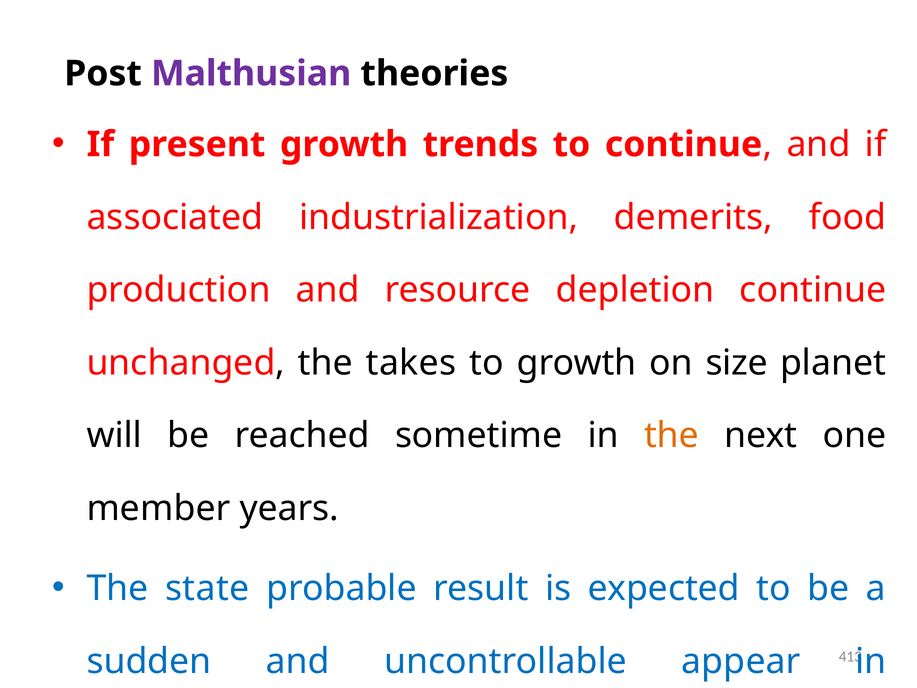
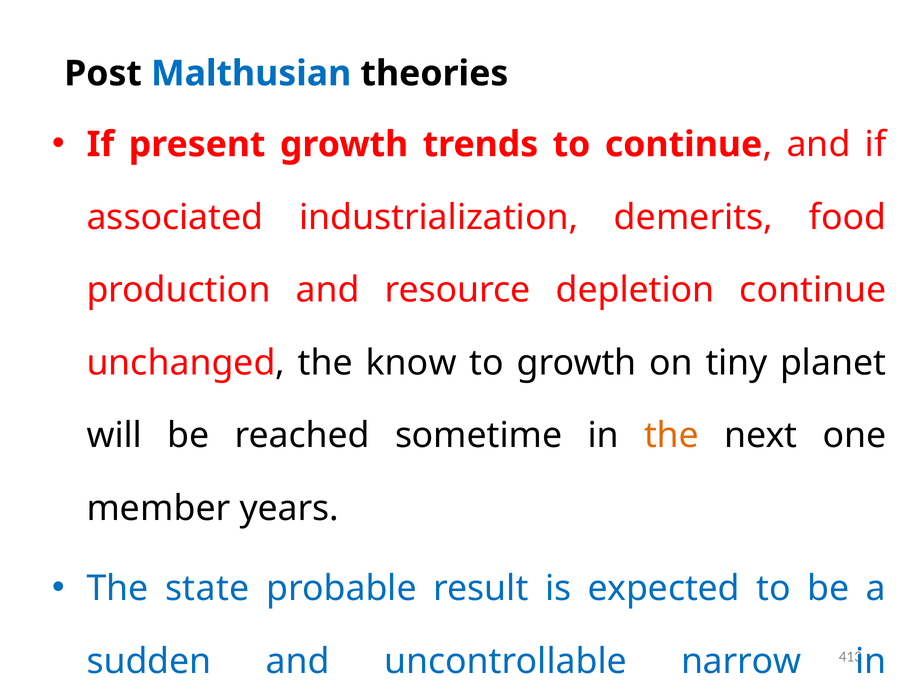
Malthusian colour: purple -> blue (251, 74)
takes: takes -> know (411, 363)
size: size -> tiny (737, 363)
appear: appear -> narrow (741, 661)
